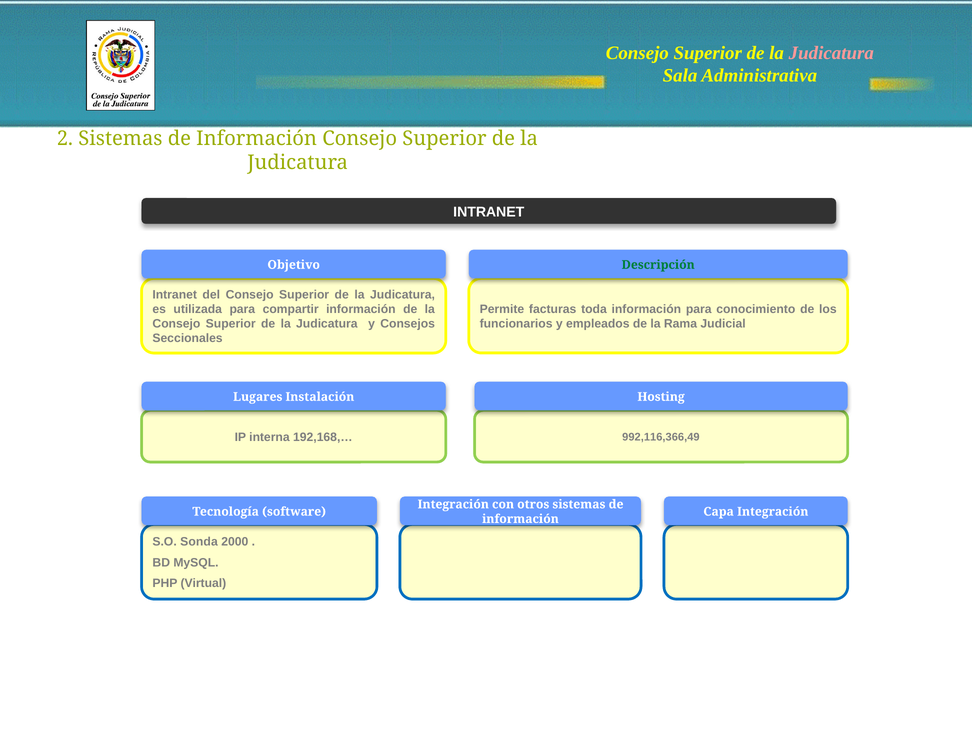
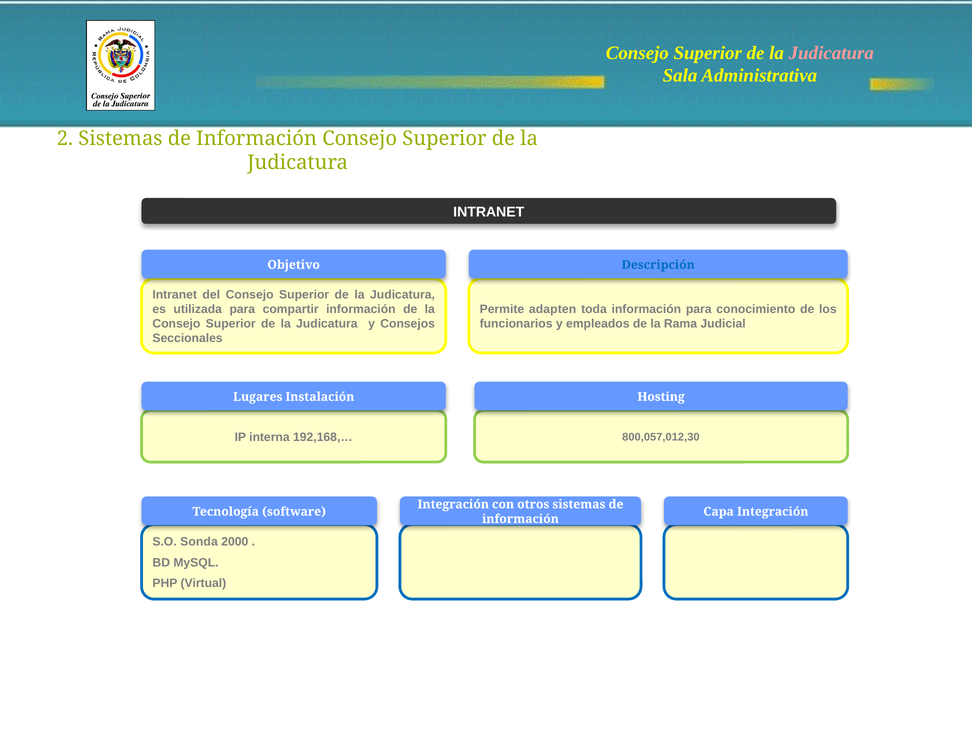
Descripción colour: green -> blue (658, 265)
facturas: facturas -> adapten (553, 309)
992,116,366,49: 992,116,366,49 -> 800,057,012,30 (661, 437)
